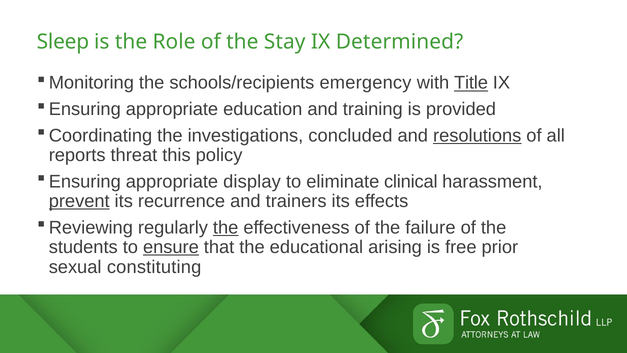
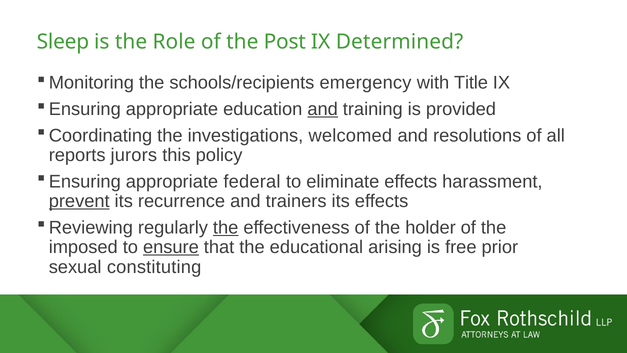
Stay: Stay -> Post (285, 42)
Title underline: present -> none (471, 83)
and underline: none -> present (323, 109)
concluded: concluded -> welcomed (350, 135)
resolutions underline: present -> none (477, 135)
threat: threat -> jurors (134, 155)
display: display -> federal (252, 181)
eliminate clinical: clinical -> effects (411, 181)
failure: failure -> holder (431, 227)
students: students -> imposed (83, 247)
